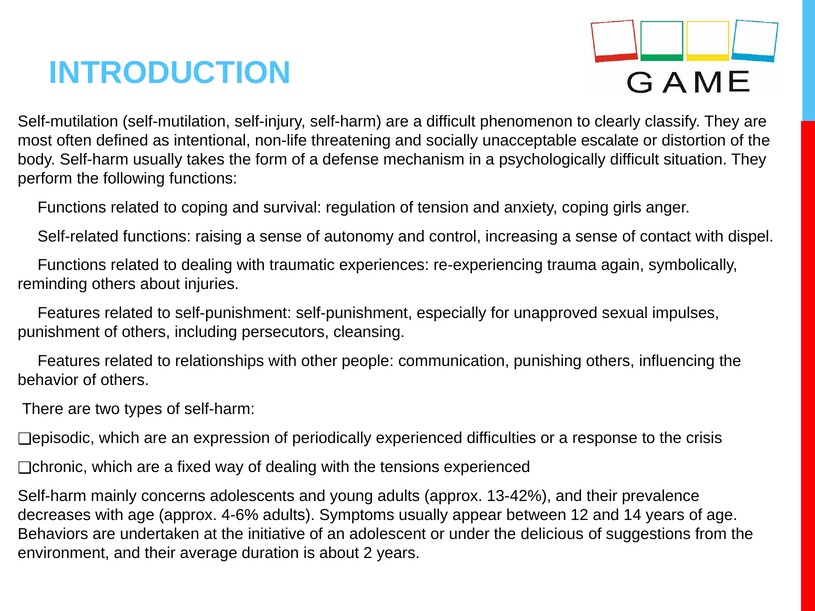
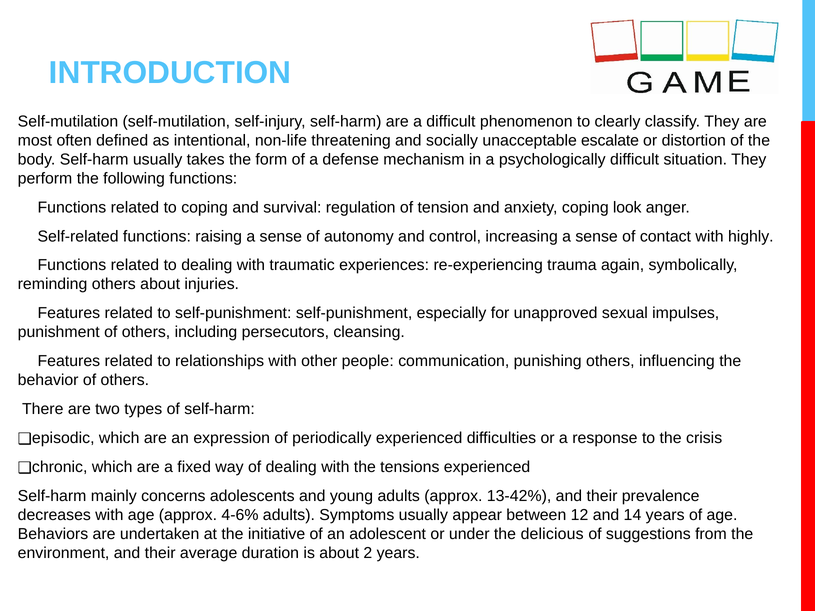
girls: girls -> look (627, 207)
dispel: dispel -> highly (751, 236)
